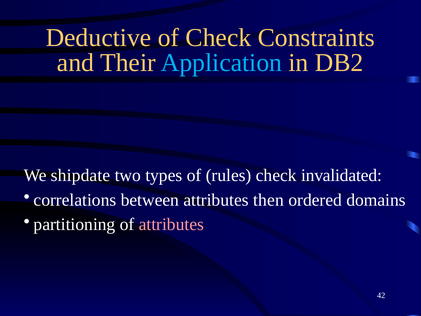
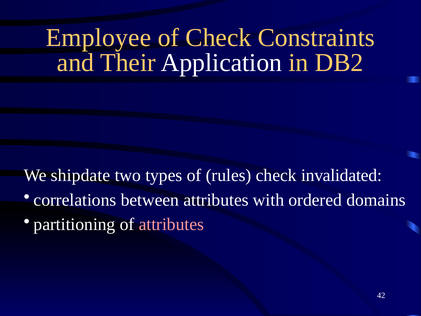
Deductive: Deductive -> Employee (98, 38)
Application colour: light blue -> white (221, 62)
then: then -> with (269, 200)
